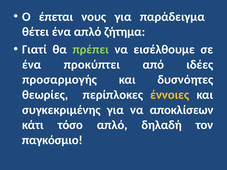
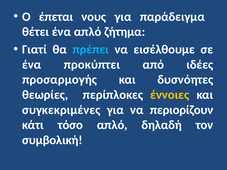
πρέπει colour: light green -> light blue (91, 49)
συγκεκριμένης: συγκεκριμένης -> συγκεκριμένες (61, 110)
αποκλίσεων: αποκλίσεων -> περιορίζουν (182, 110)
παγκόσμιο: παγκόσμιο -> συμβολική (52, 140)
